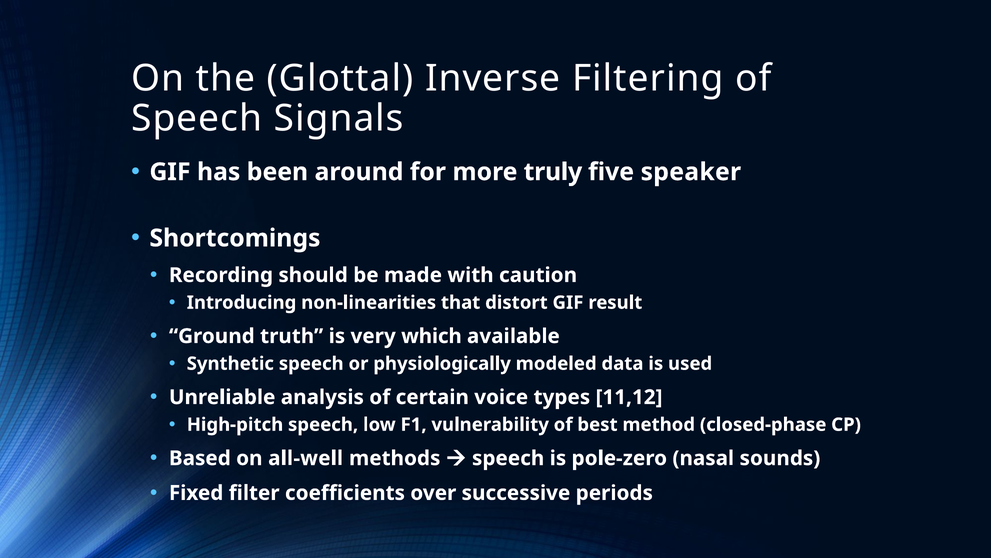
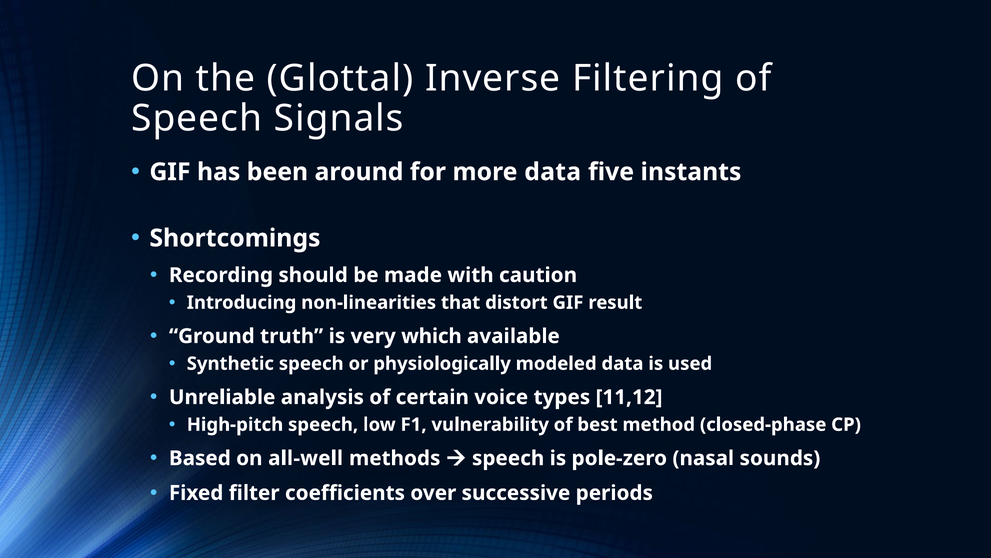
more truly: truly -> data (553, 172)
speaker: speaker -> instants (691, 172)
